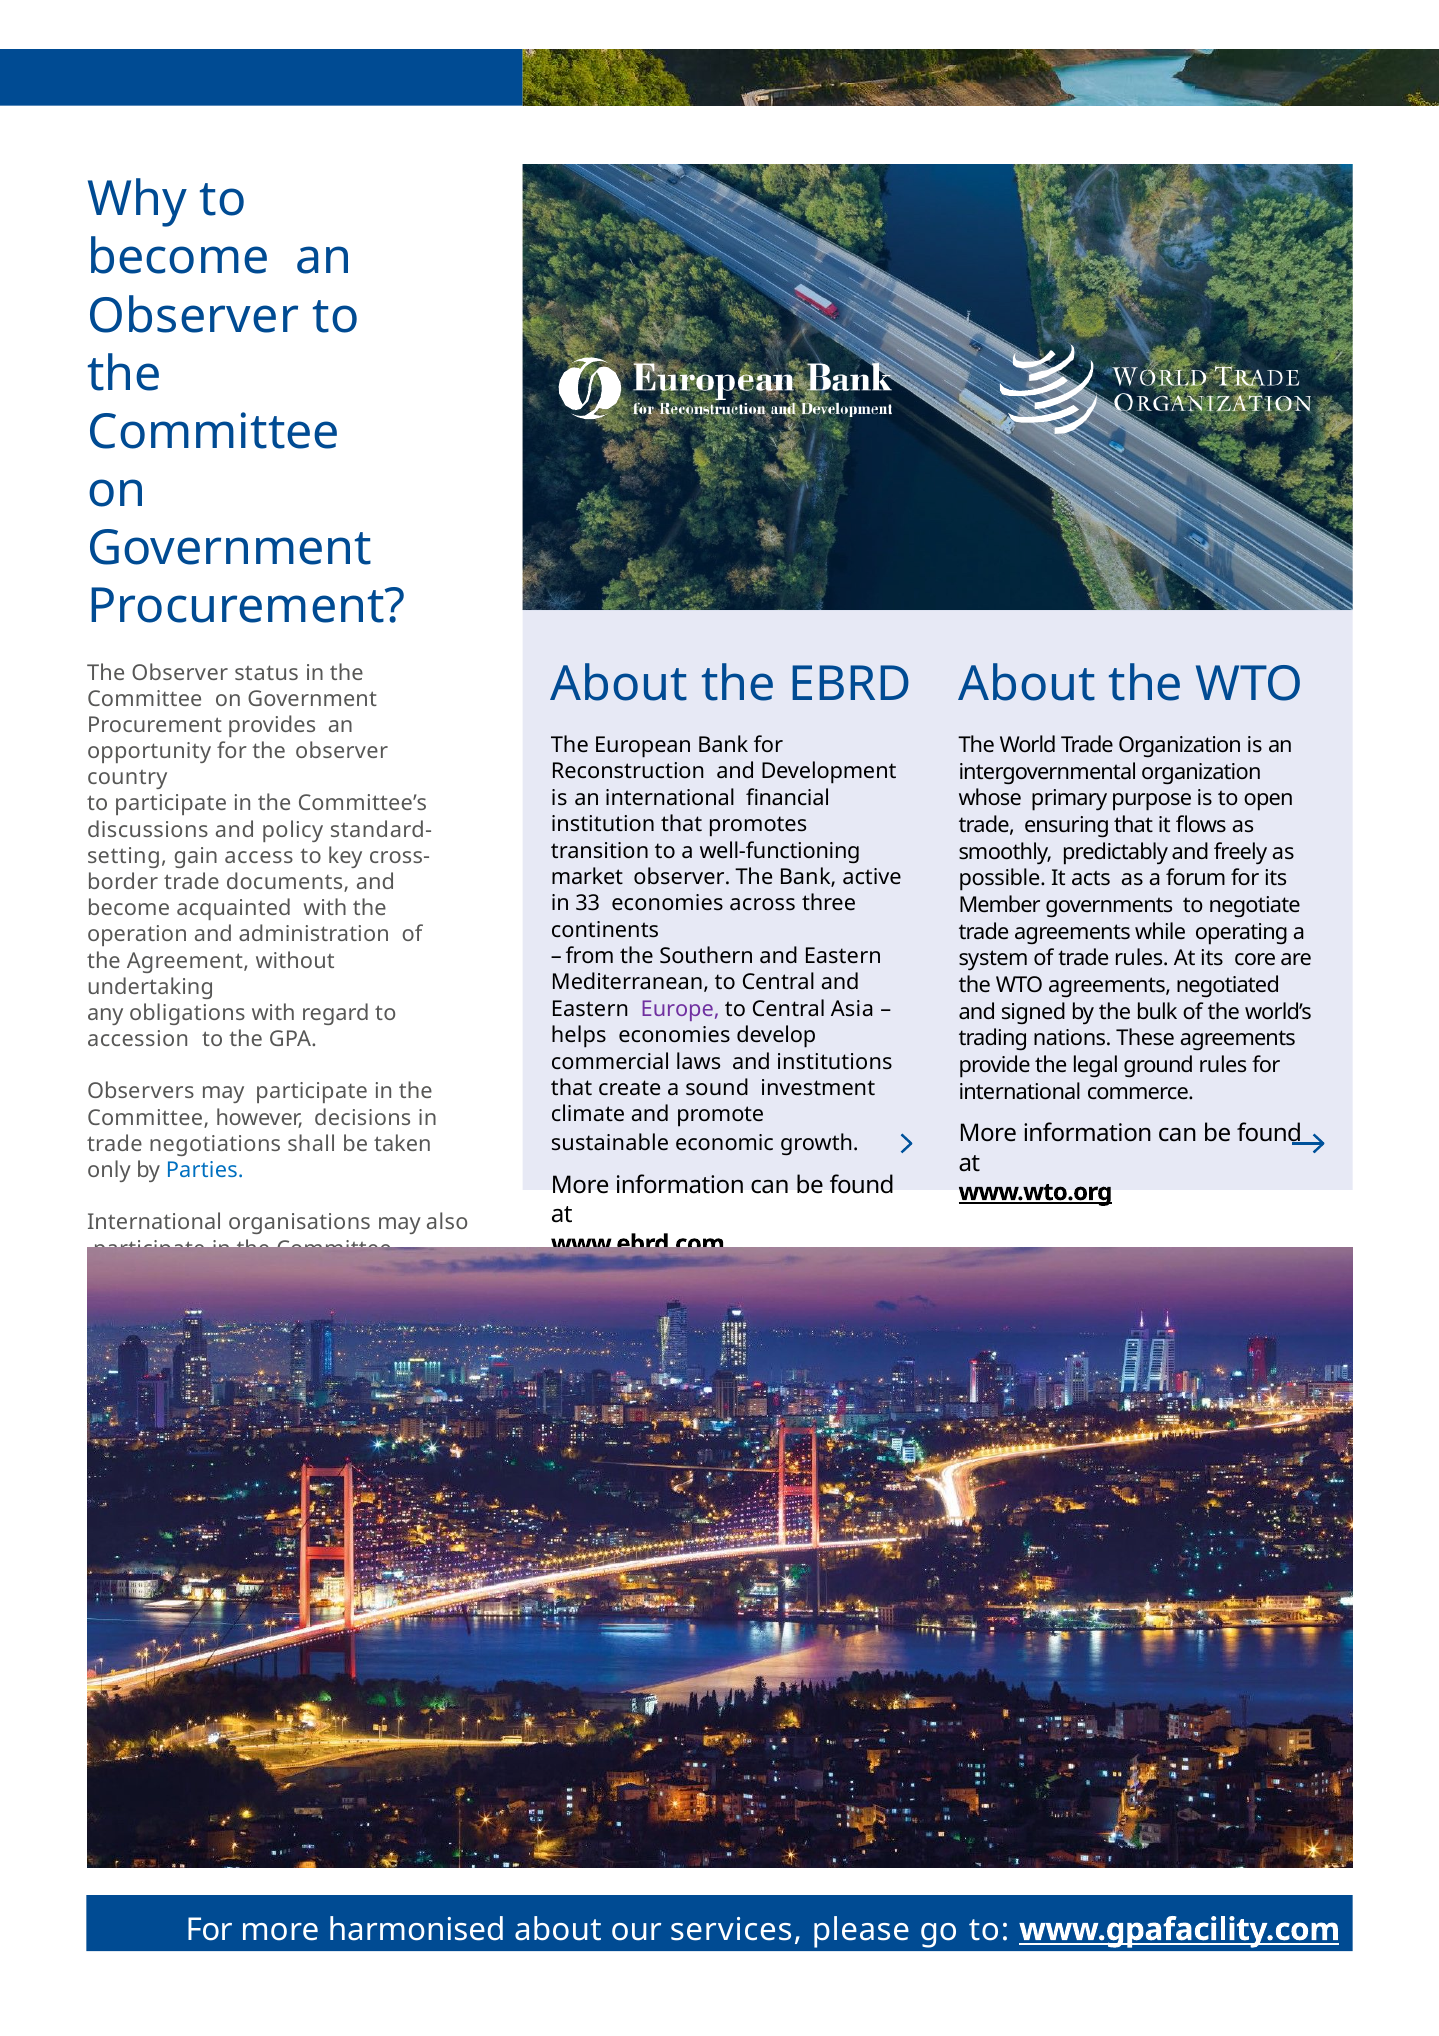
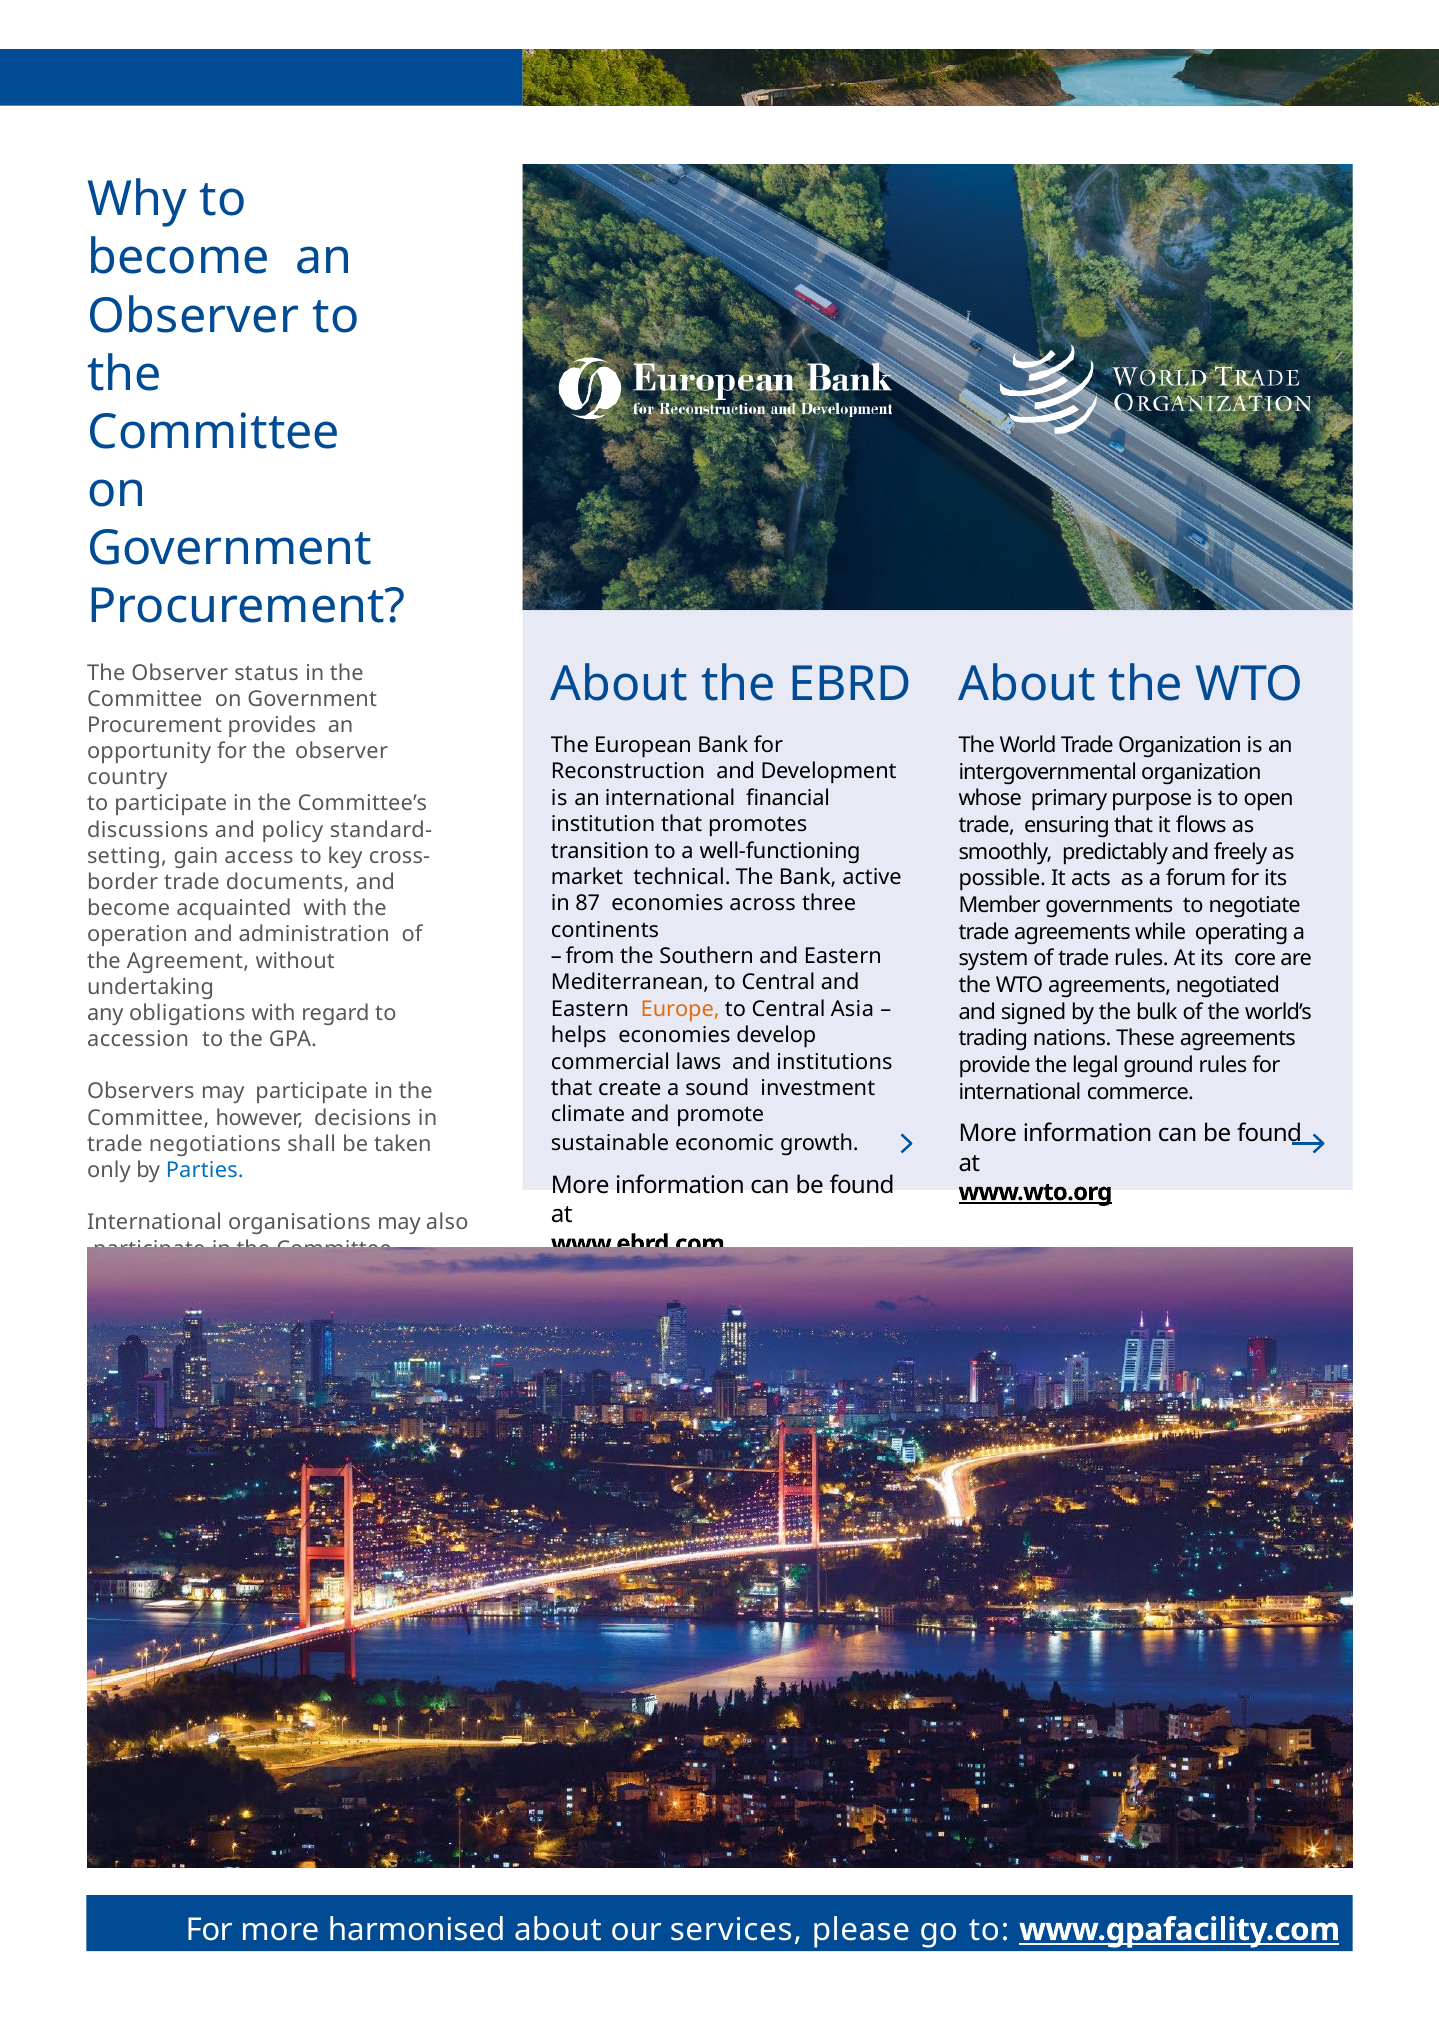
market observer: observer -> technical (682, 877)
33: 33 -> 87 (588, 904)
Europe colour: purple -> orange (680, 1009)
